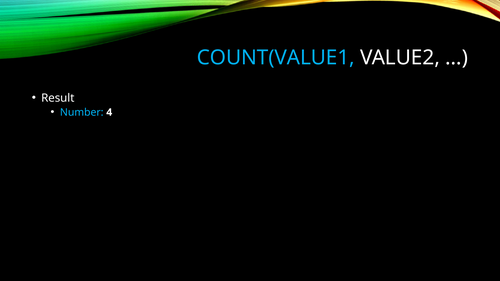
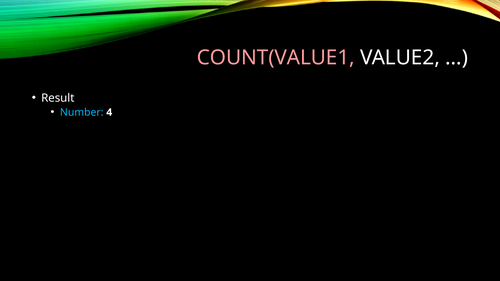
COUNT(VALUE1 colour: light blue -> pink (276, 58)
